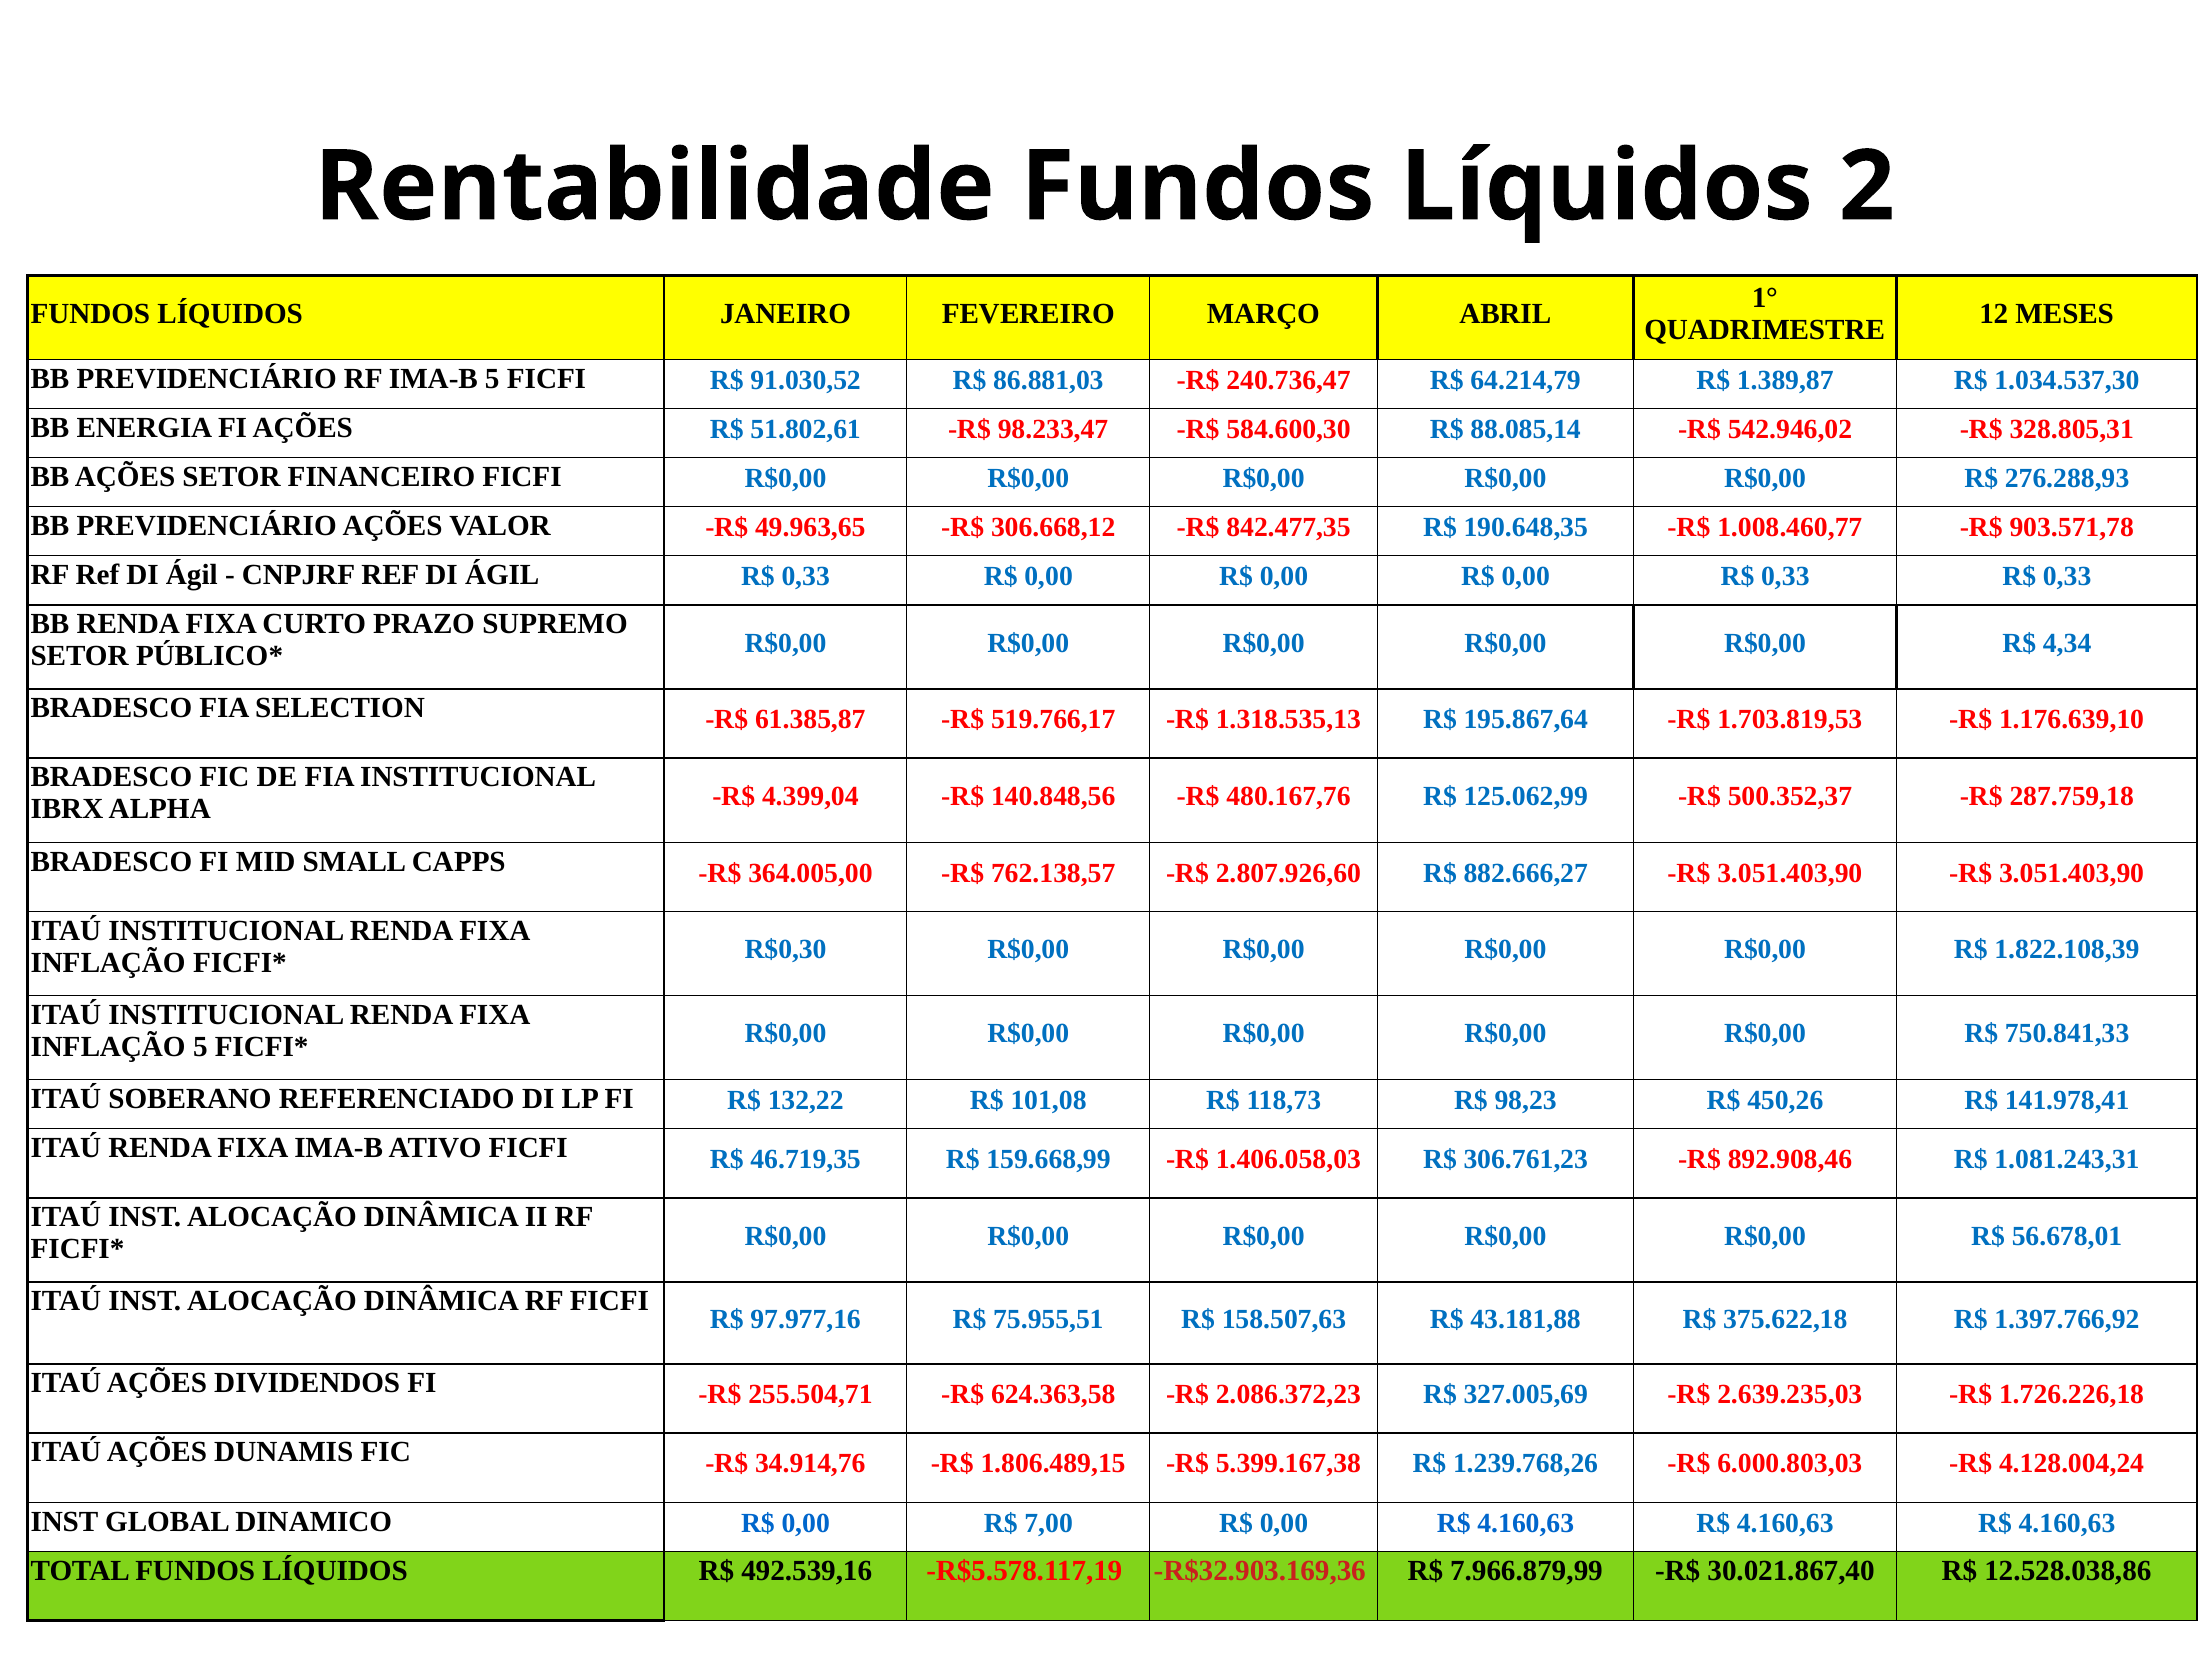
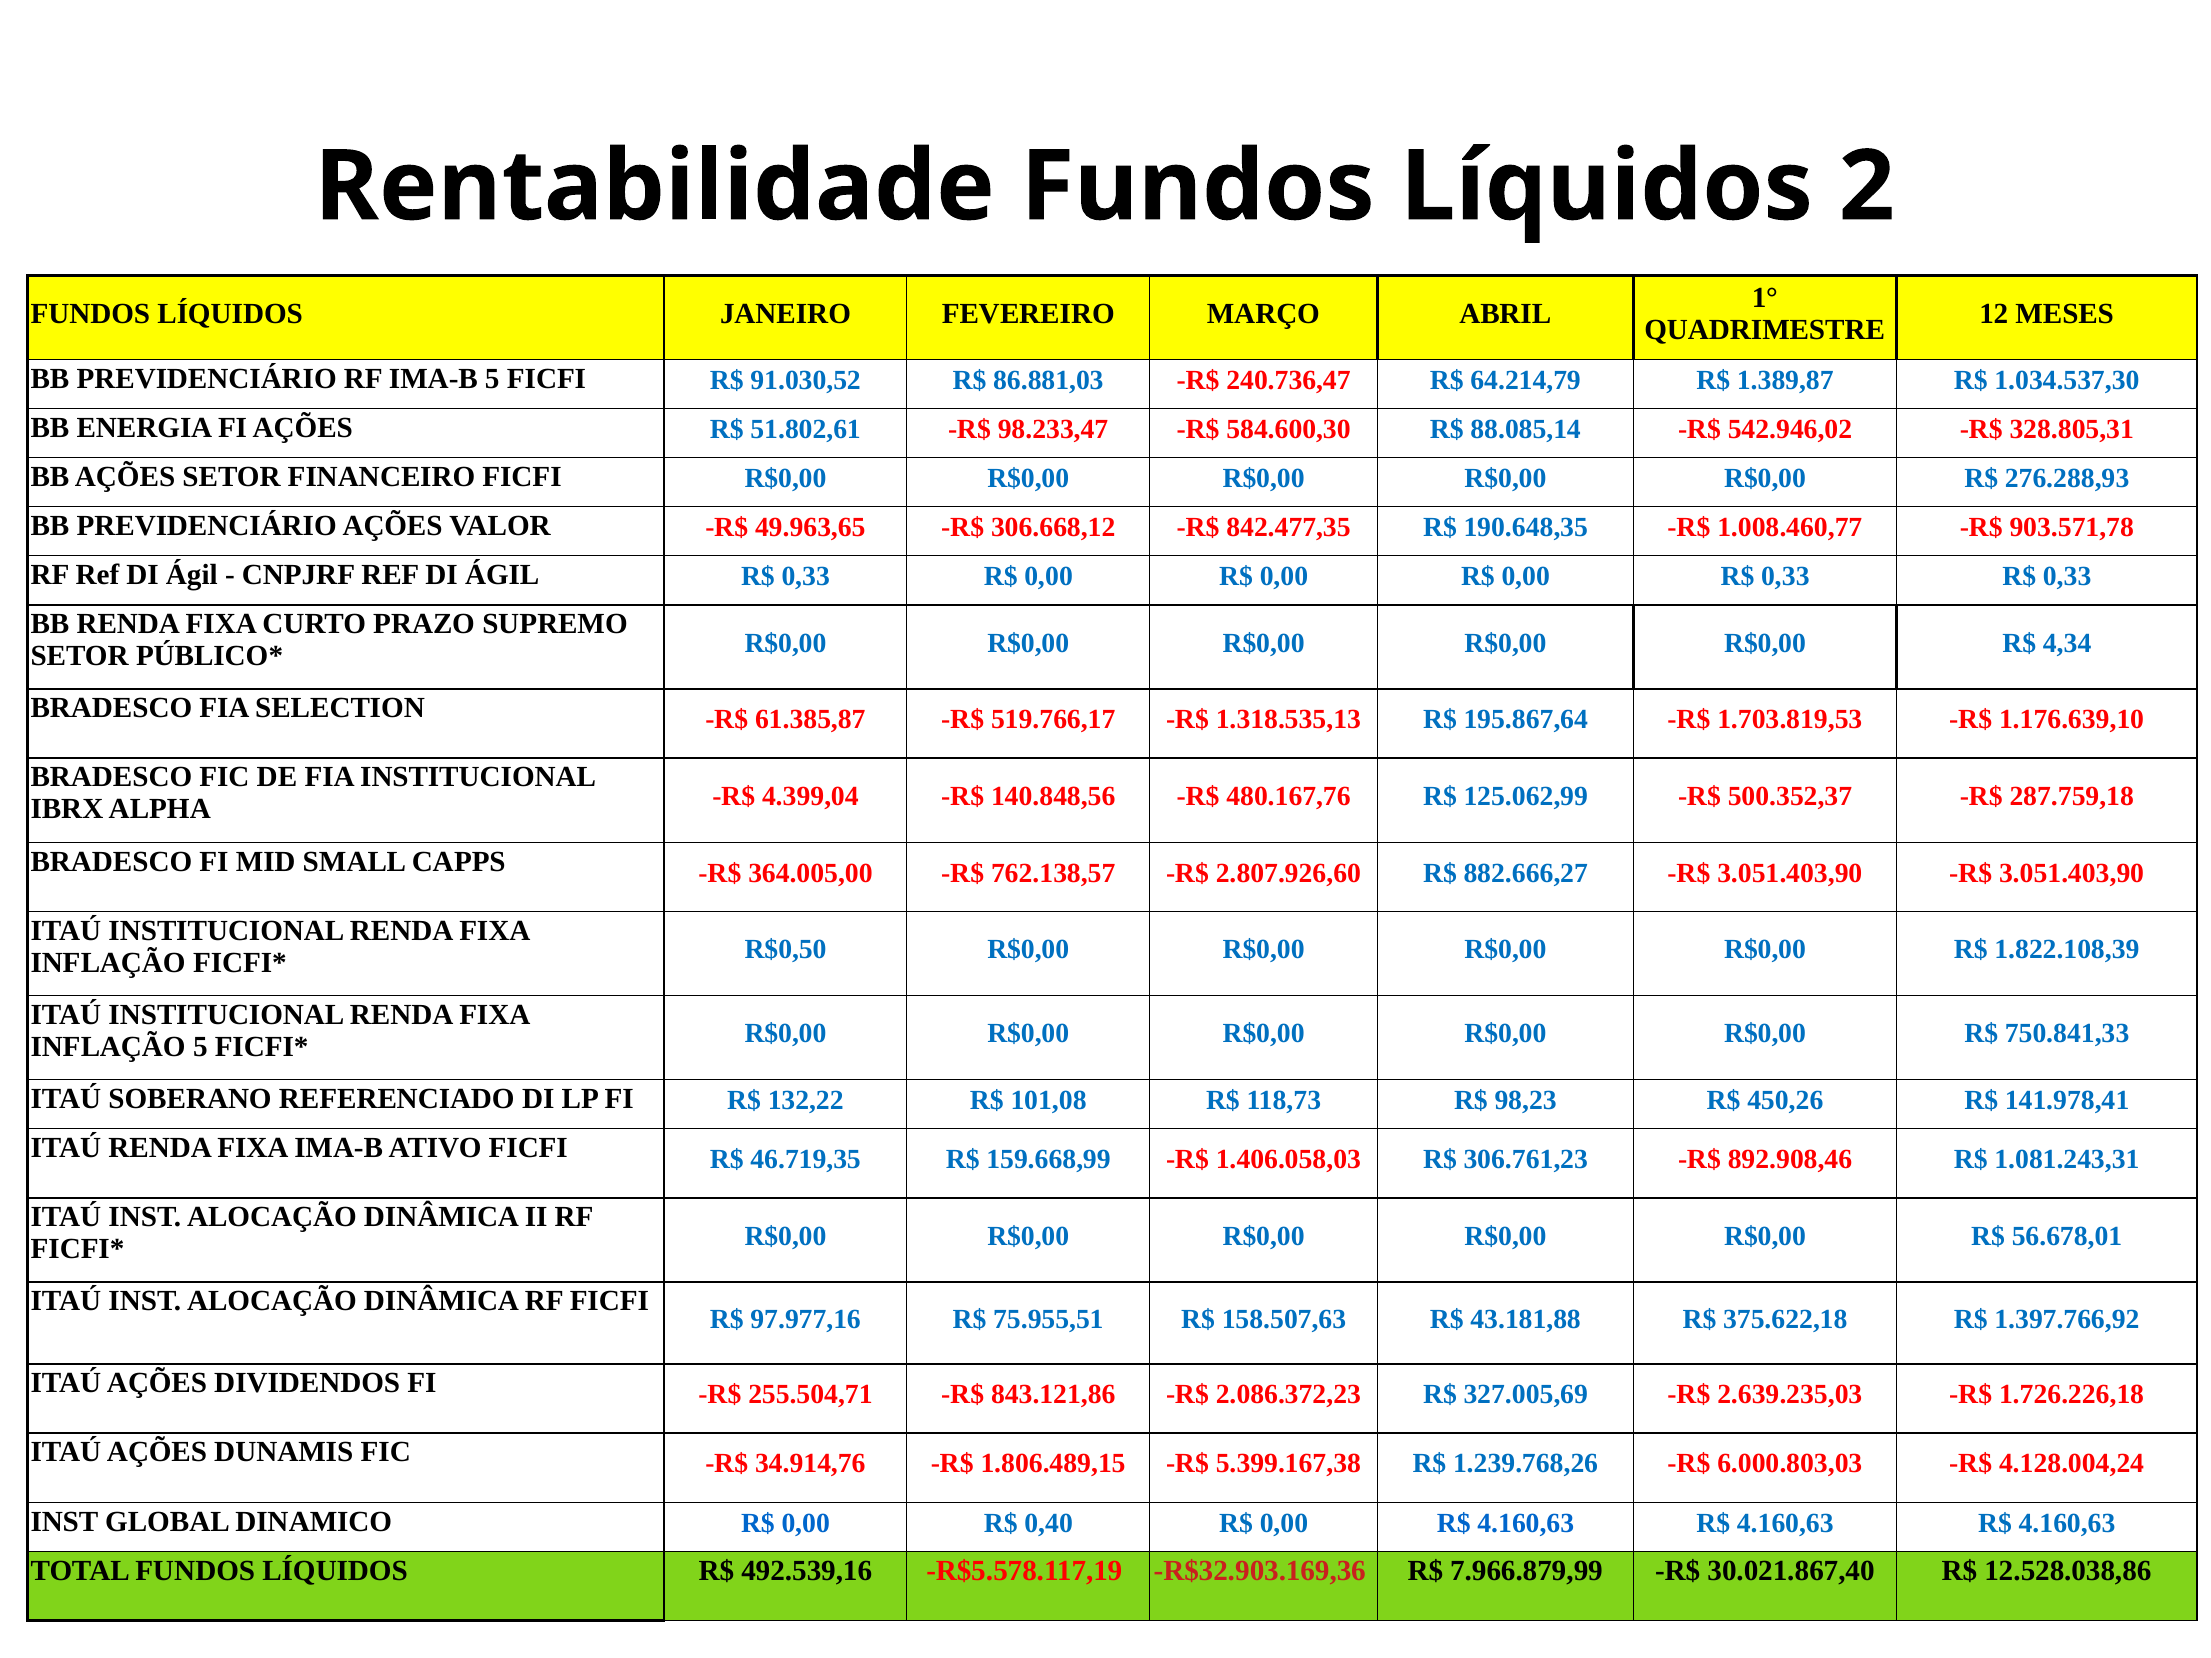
R$0,30: R$0,30 -> R$0,50 (786, 950)
624.363,58: 624.363,58 -> 843.121,86 (1053, 1395)
7,00: 7,00 -> 0,40 (1049, 1523)
